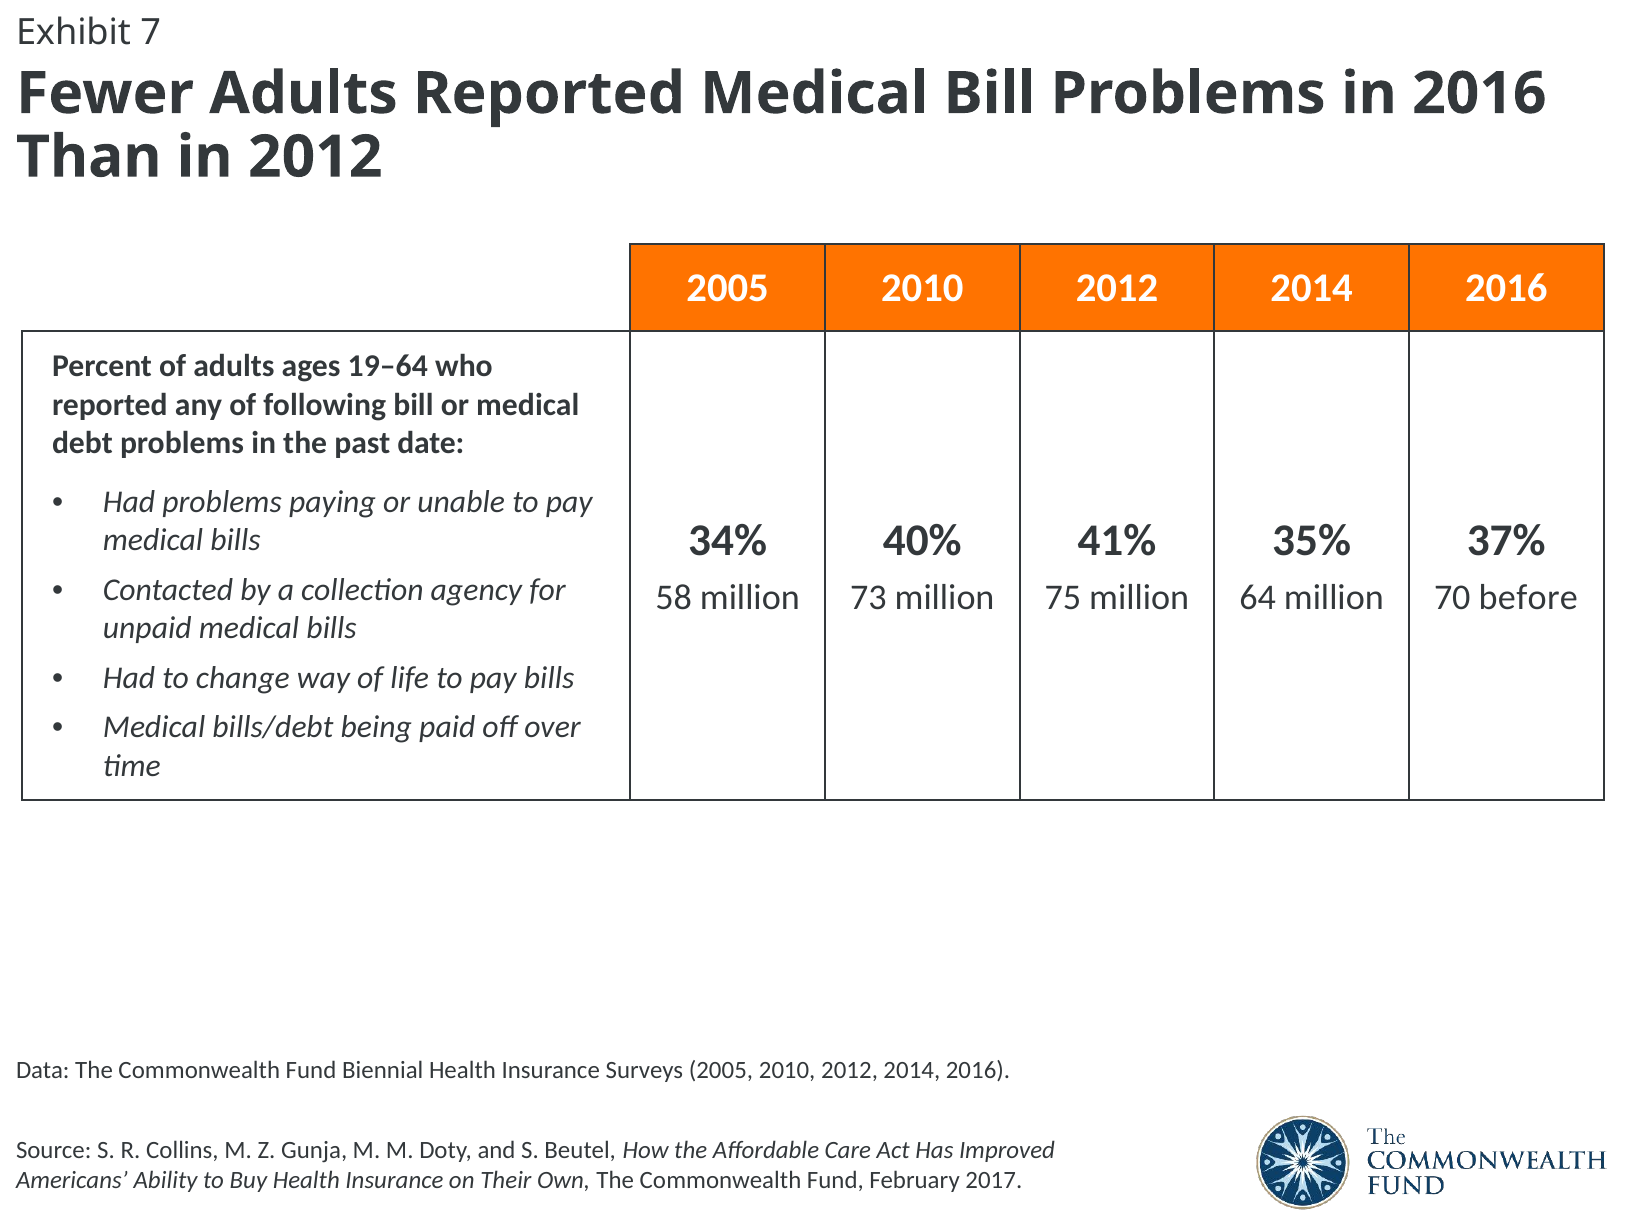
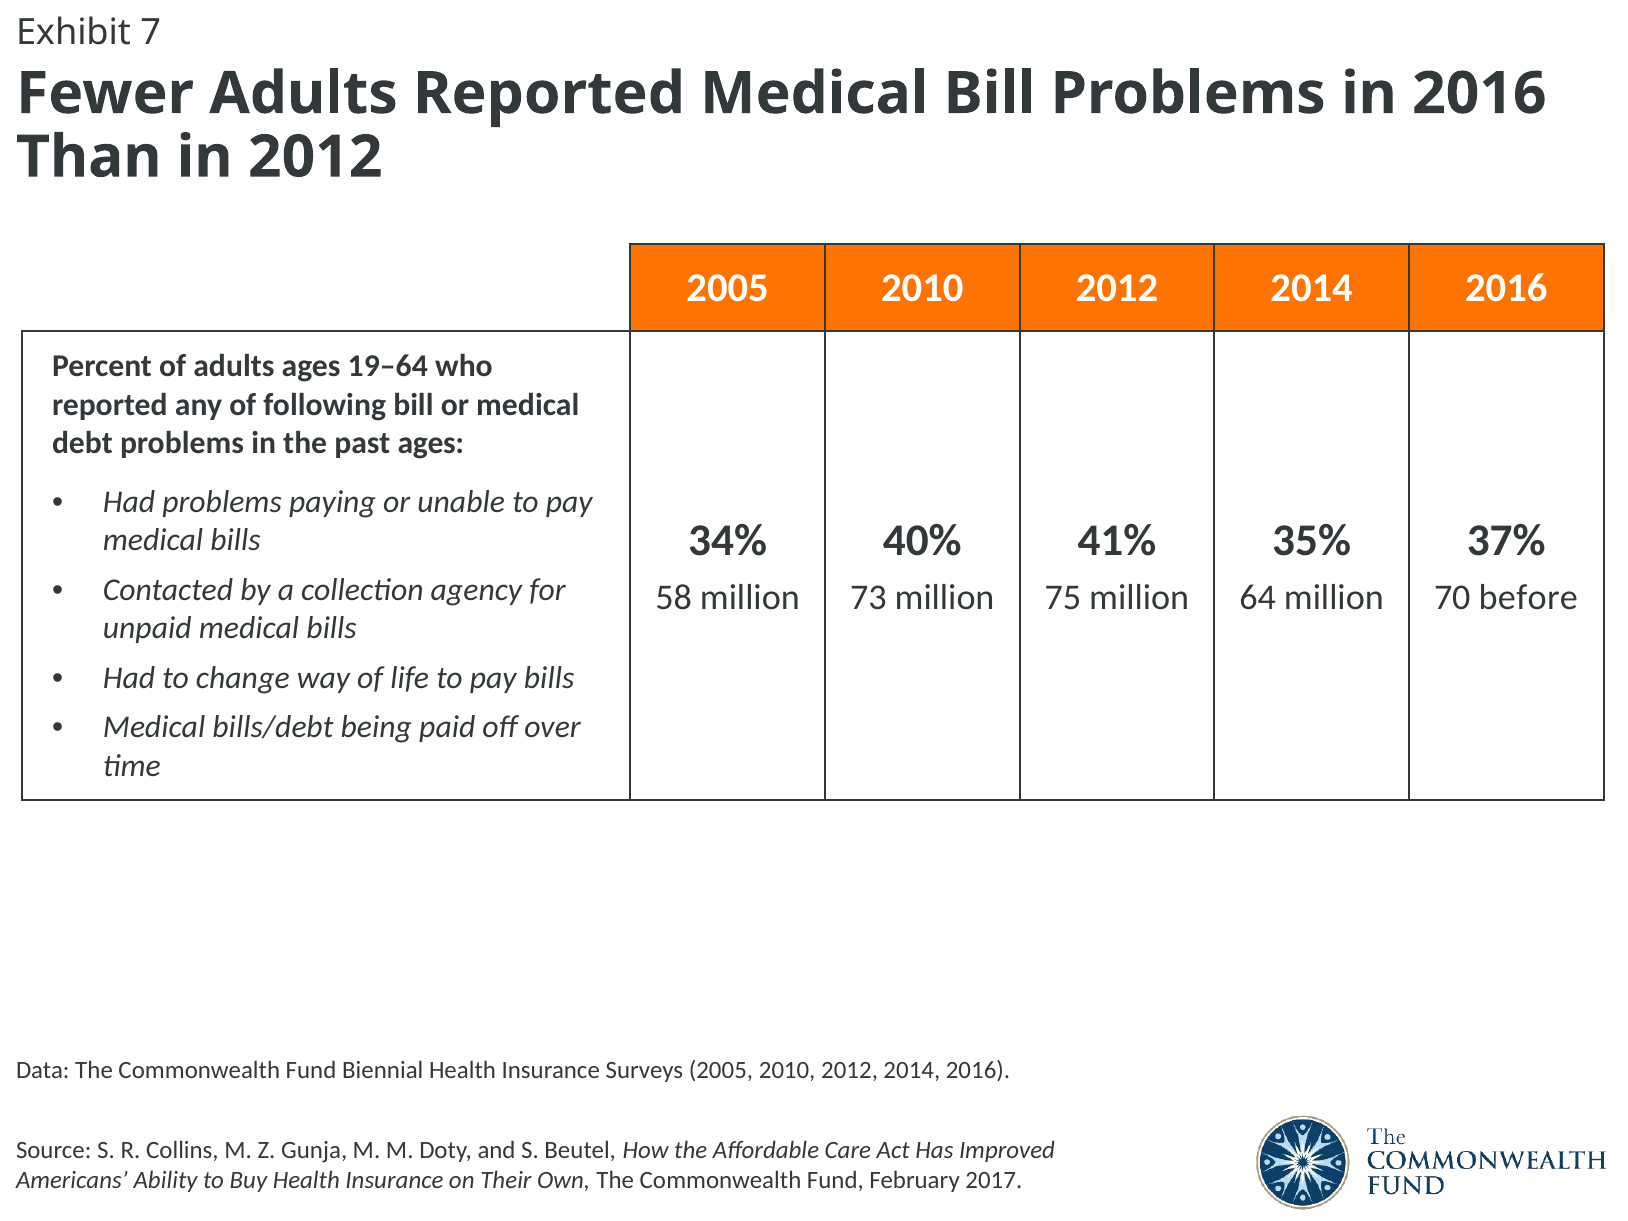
past date: date -> ages (431, 443)
